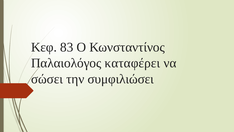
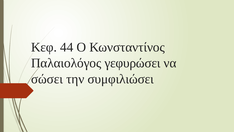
83: 83 -> 44 (67, 47)
καταφέρει: καταφέρει -> γεφυρώσει (133, 63)
